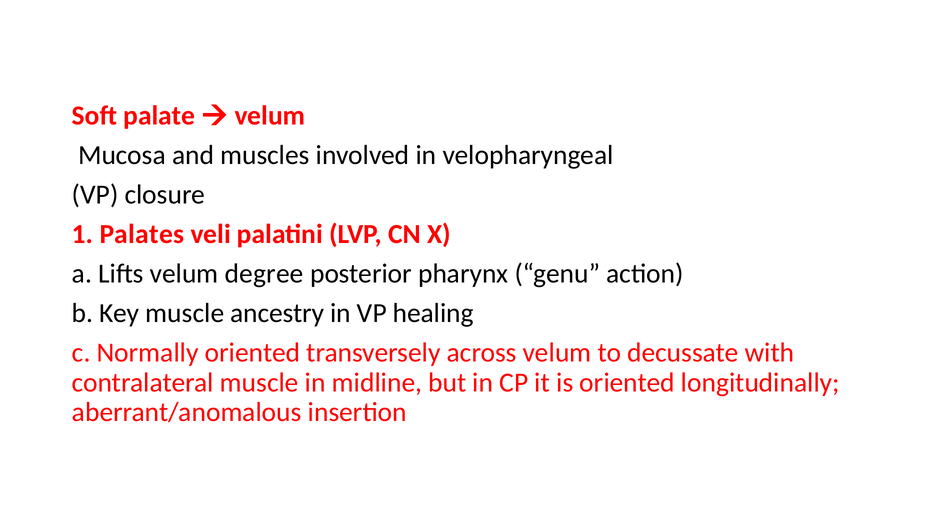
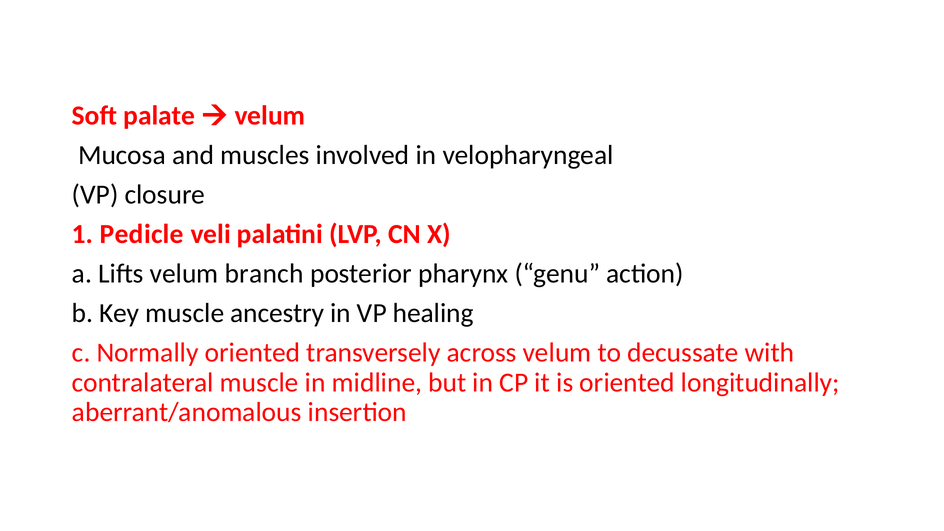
Palates: Palates -> Pedicle (142, 234)
degree: degree -> branch (264, 274)
